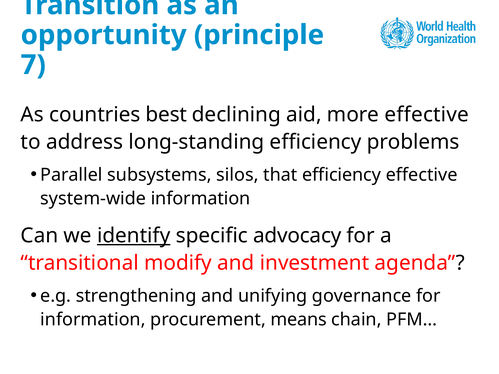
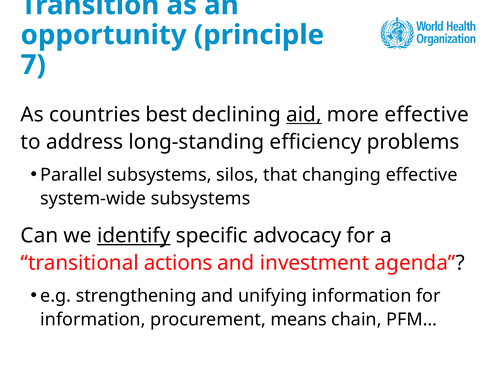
aid underline: none -> present (304, 115)
that efficiency: efficiency -> changing (342, 175)
system-wide information: information -> subsystems (201, 199)
modify: modify -> actions (178, 263)
unifying governance: governance -> information (362, 296)
